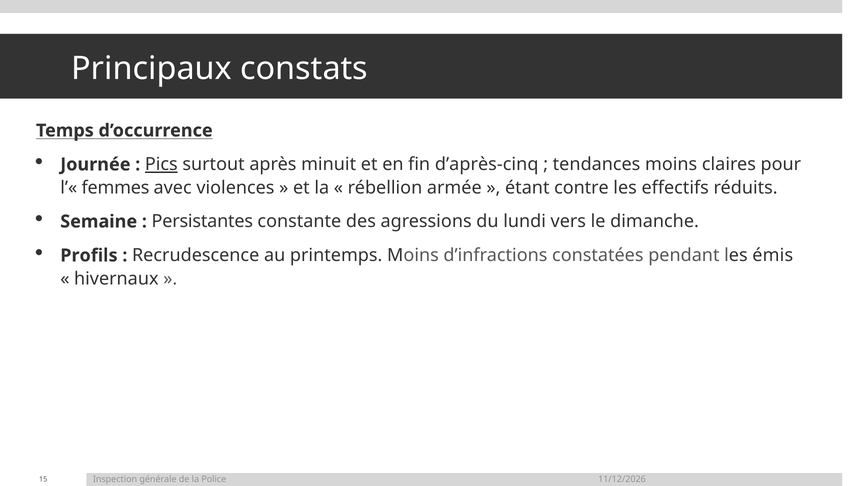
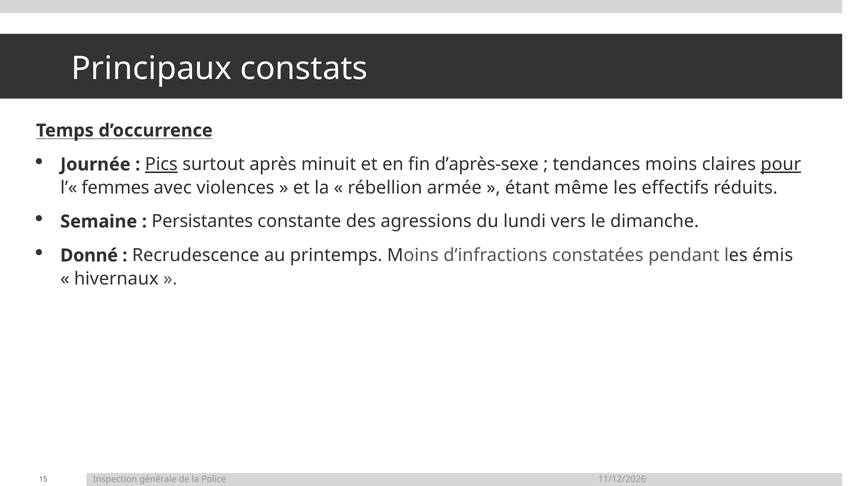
d’après-cinq: d’après-cinq -> d’après-sexe (487, 164)
pour underline: none -> present (781, 164)
contre: contre -> même (581, 188)
Profils: Profils -> Donné (89, 255)
